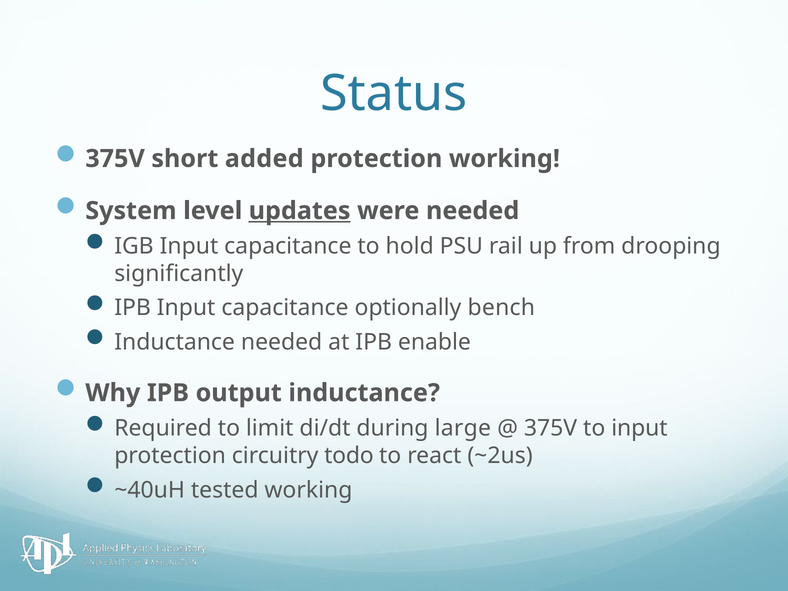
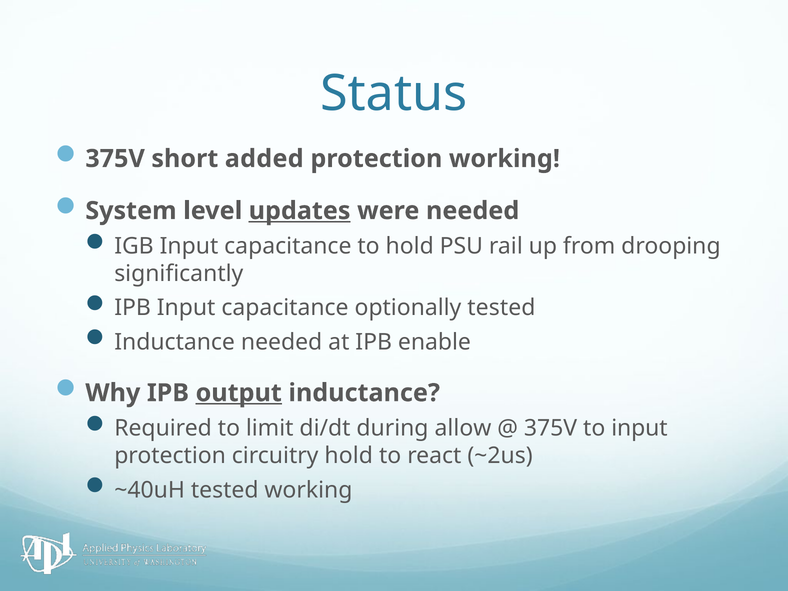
optionally bench: bench -> tested (501, 308)
output underline: none -> present (239, 393)
large: large -> allow (463, 428)
circuitry todo: todo -> hold (349, 456)
